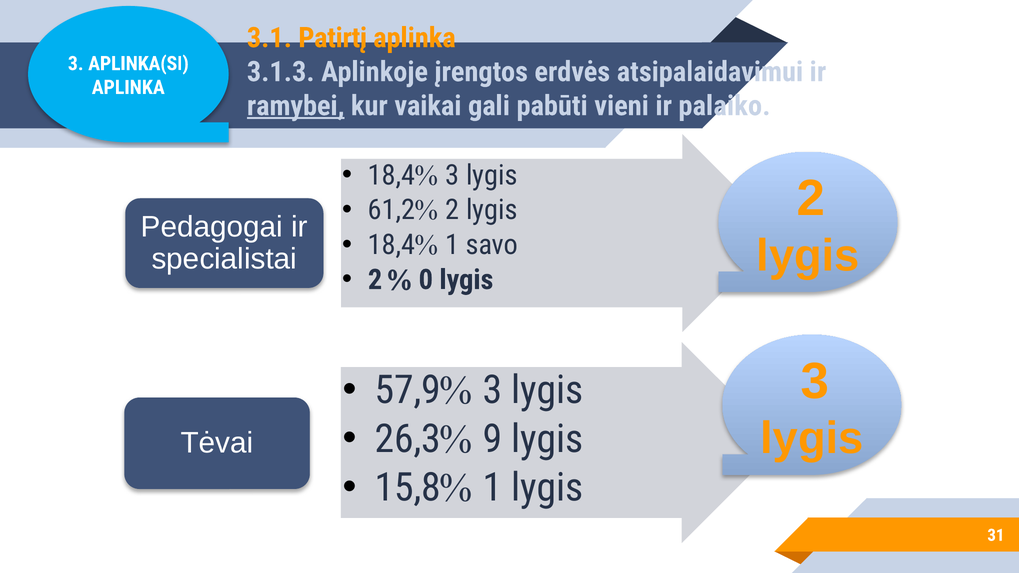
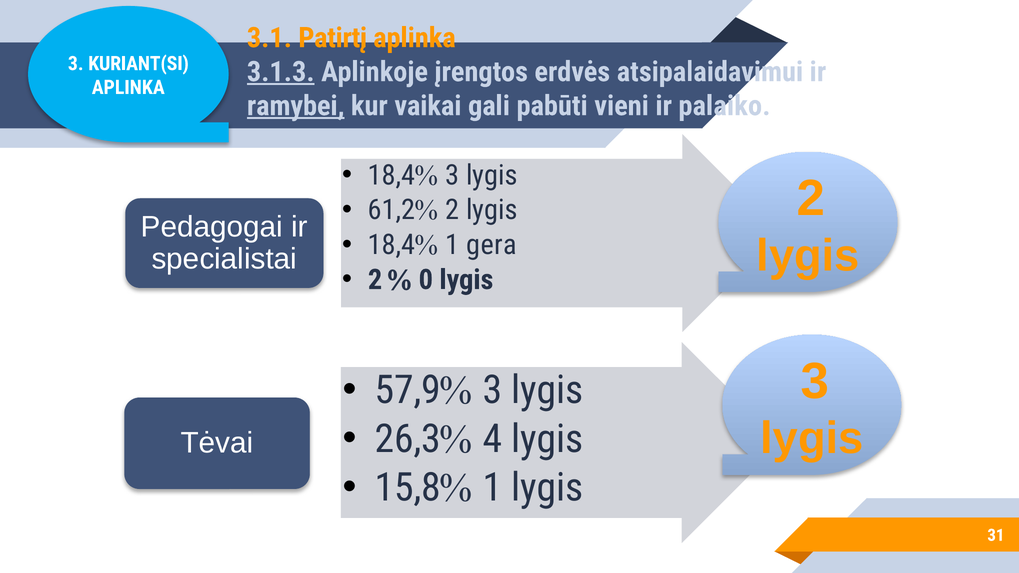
APLINKA(SI: APLINKA(SI -> KURIANT(SI (139, 64)
3.1.3 underline: none -> present (281, 72)
savo: savo -> gera (492, 245)
9: 9 -> 4 (492, 439)
